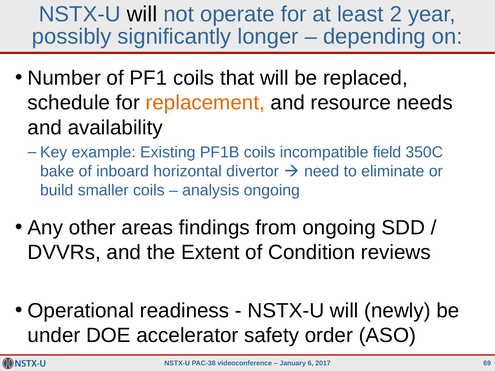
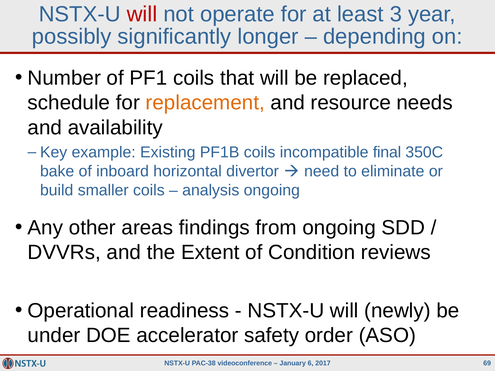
will colour: black -> red (142, 14)
2: 2 -> 3 (396, 14)
field: field -> final (387, 152)
